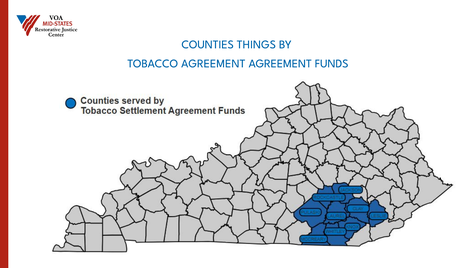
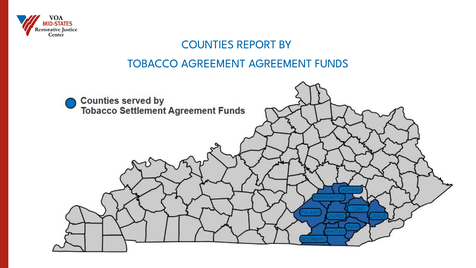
THINGS: THINGS -> REPORT (256, 44)
